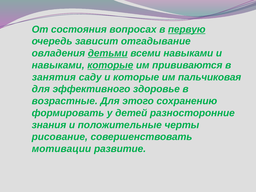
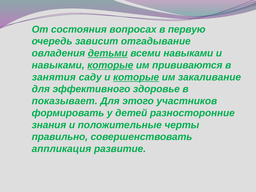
первую underline: present -> none (187, 29)
которые underline: none -> present (136, 77)
пальчиковая: пальчиковая -> закаливание (210, 77)
возрастные: возрастные -> показывает (65, 101)
сохранению: сохранению -> участников (187, 101)
рисование: рисование -> правильно (60, 137)
мотивации: мотивации -> аппликация (61, 149)
